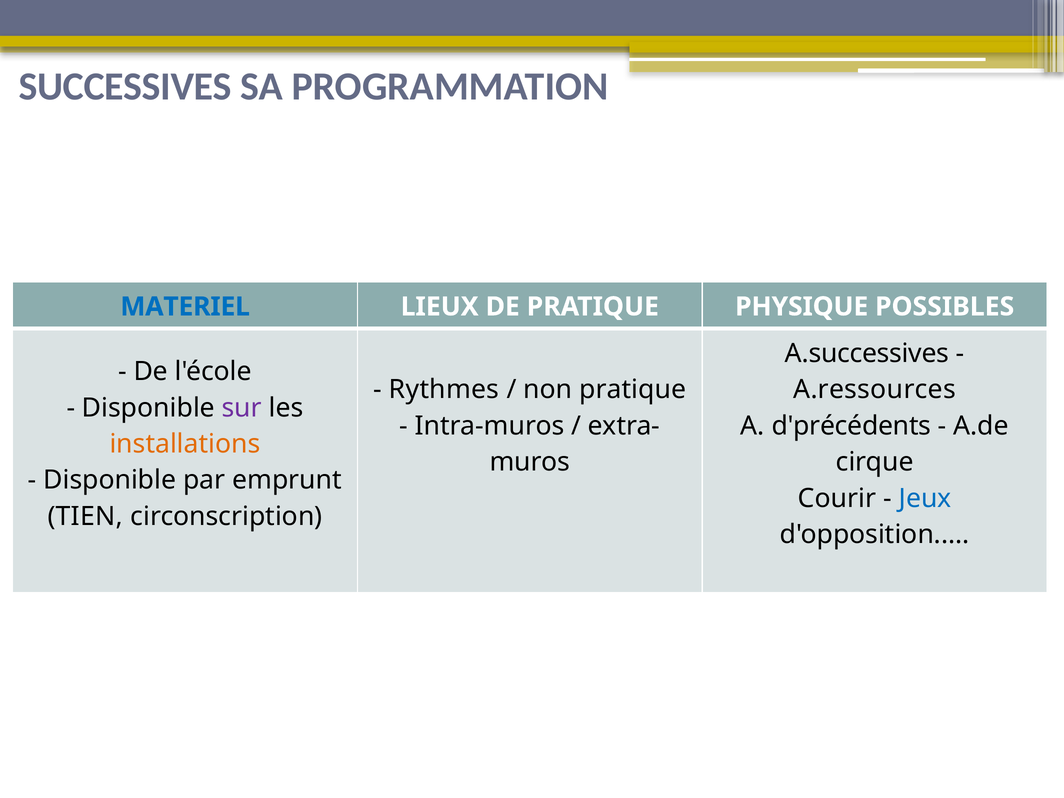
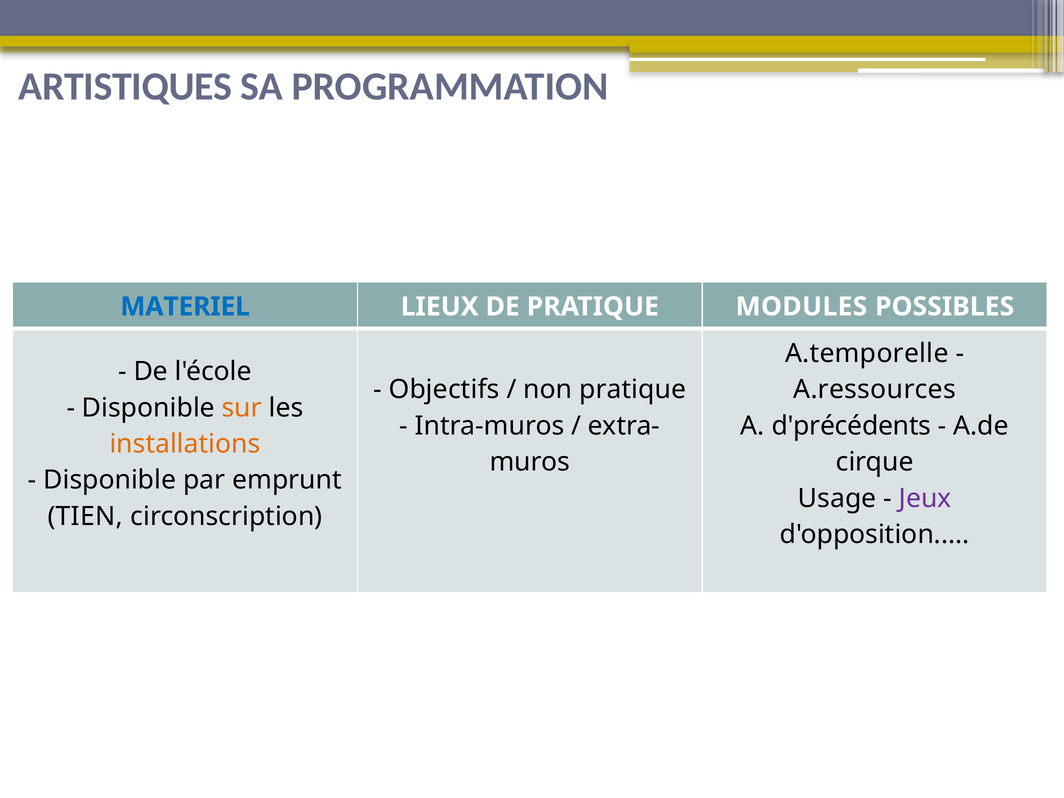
SUCCESSIVES: SUCCESSIVES -> ARTISTIQUES (125, 87)
PHYSIQUE: PHYSIQUE -> MODULES (801, 307)
A.successives: A.successives -> A.temporelle (867, 353)
Rythmes: Rythmes -> Objectifs (444, 390)
sur colour: purple -> orange (242, 408)
Courir: Courir -> Usage (837, 498)
Jeux colour: blue -> purple (925, 498)
